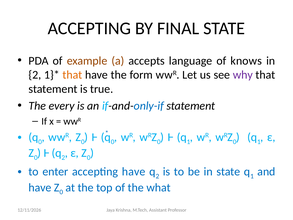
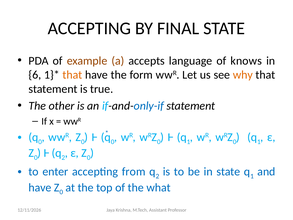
2: 2 -> 6 (35, 75)
why colour: purple -> orange (243, 75)
every: every -> other (62, 106)
accepting have: have -> from (134, 171)
